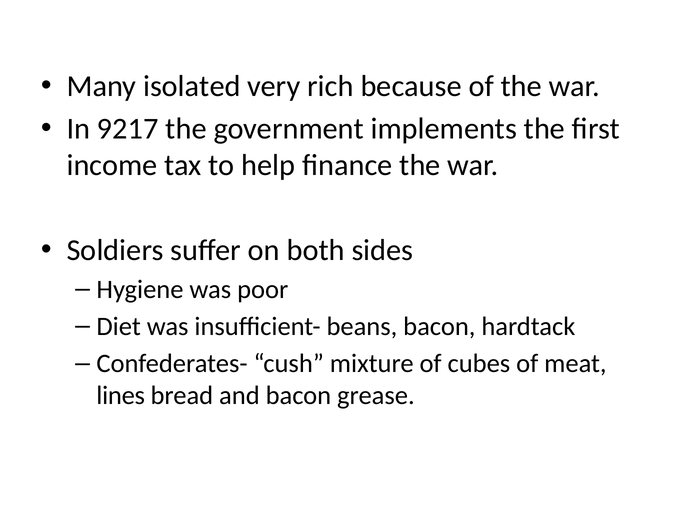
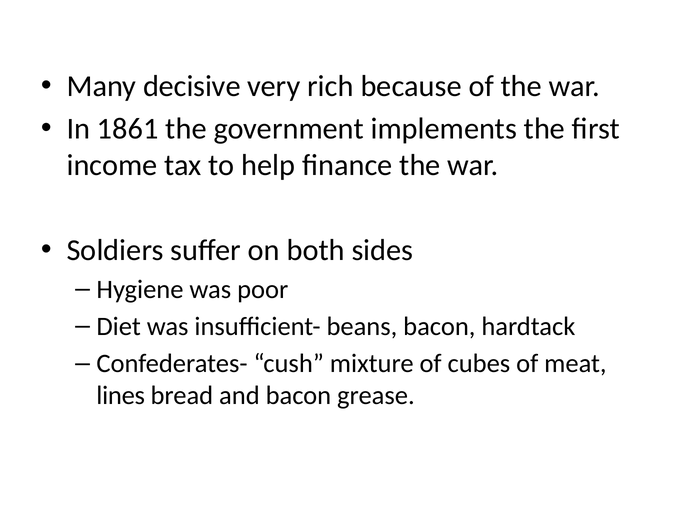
isolated: isolated -> decisive (192, 86)
9217: 9217 -> 1861 (128, 129)
